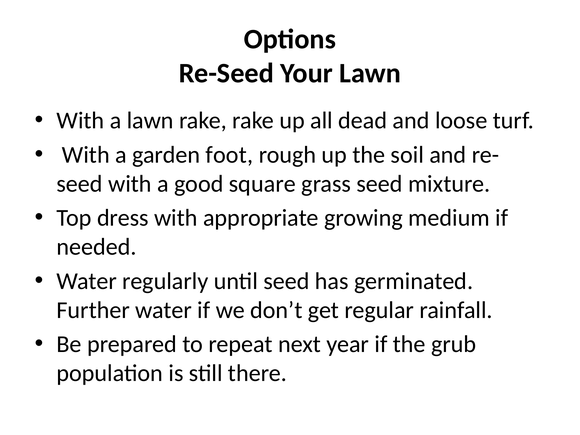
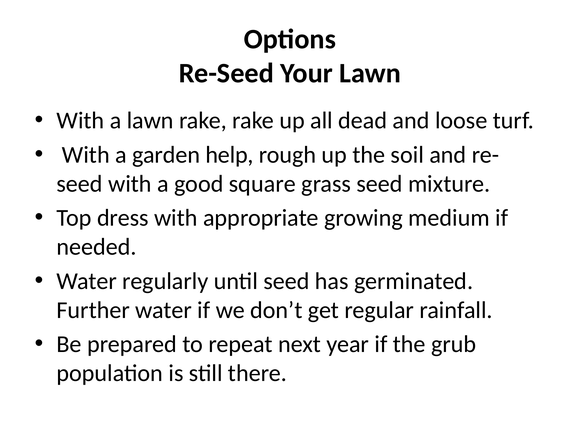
foot: foot -> help (230, 155)
